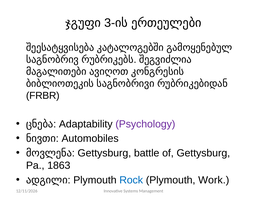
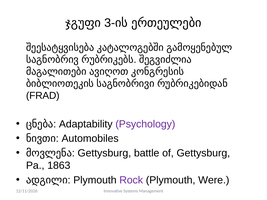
FRBR: FRBR -> FRAD (43, 96)
Rock colour: blue -> purple (131, 180)
Work: Work -> Were (214, 180)
